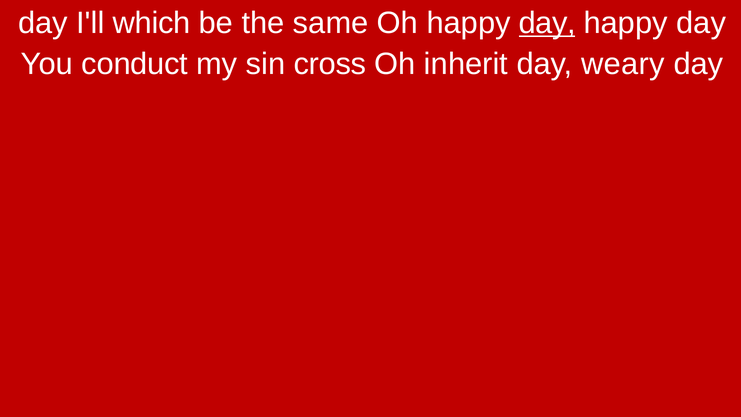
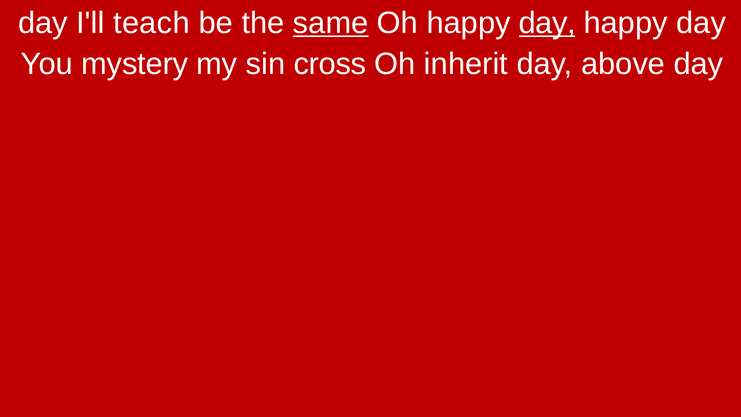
which: which -> teach (152, 23)
same underline: none -> present (331, 23)
conduct: conduct -> mystery (135, 64)
weary: weary -> above (623, 64)
